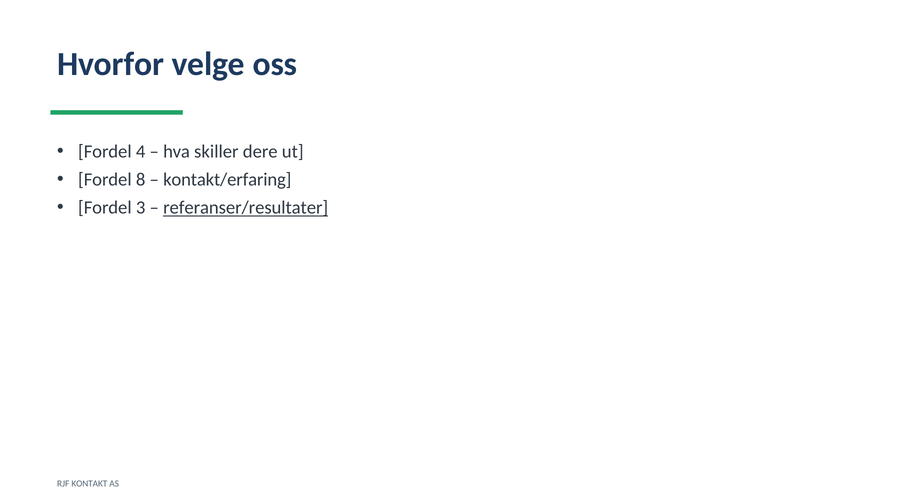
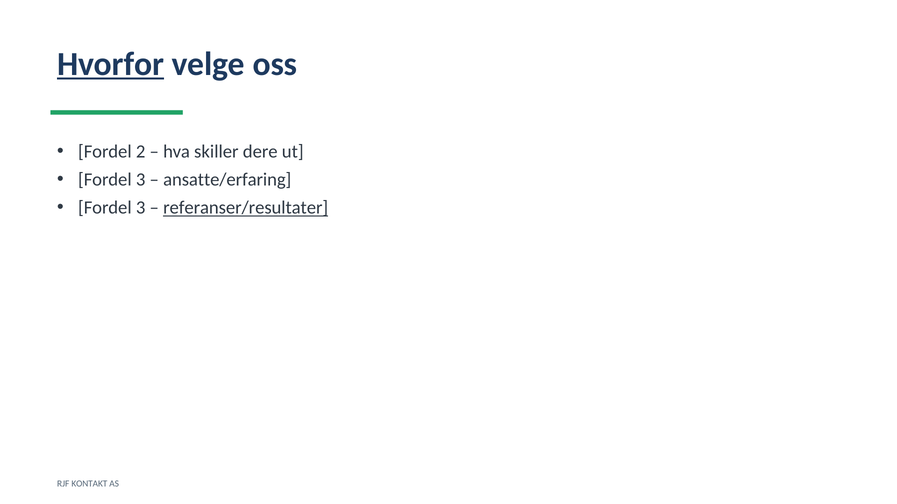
Hvorfor underline: none -> present (111, 64)
4: 4 -> 2 (141, 152)
8: 8 -> 3 (141, 180)
kontakt/erfaring: kontakt/erfaring -> ansatte/erfaring (227, 180)
